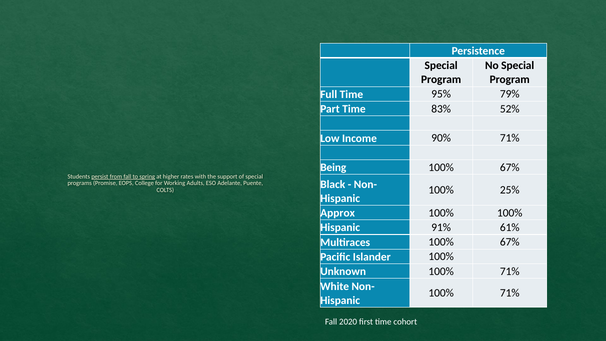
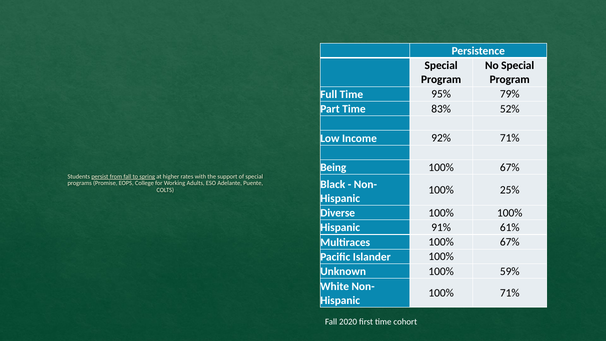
90%: 90% -> 92% (441, 138)
Approx: Approx -> Diverse (338, 213)
Unknown 100% 71%: 71% -> 59% (510, 271)
